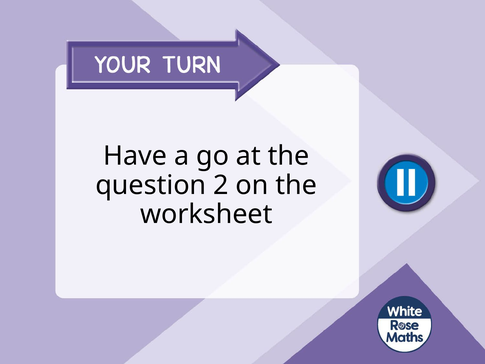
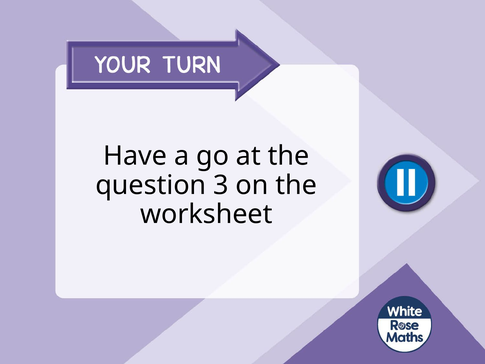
2: 2 -> 3 (221, 185)
